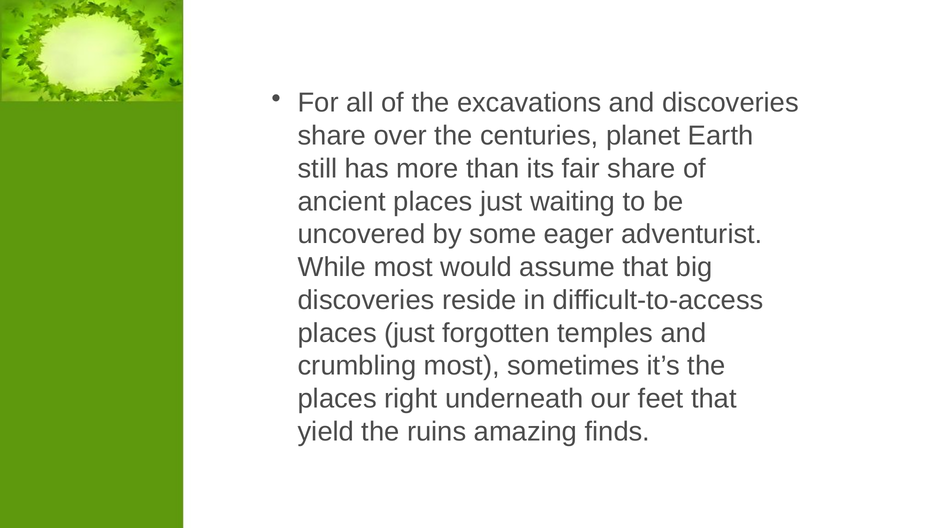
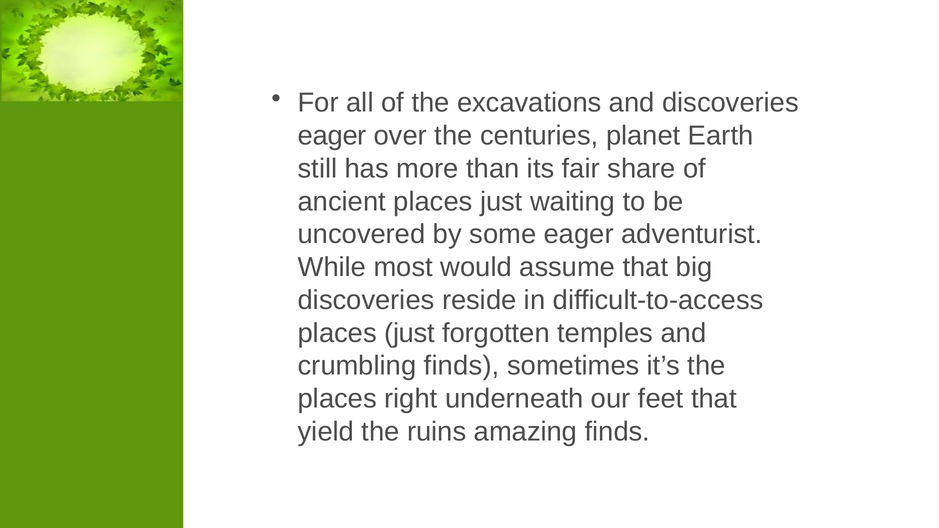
share: share -> eager (332, 136)
crumbling most: most -> finds (462, 366)
